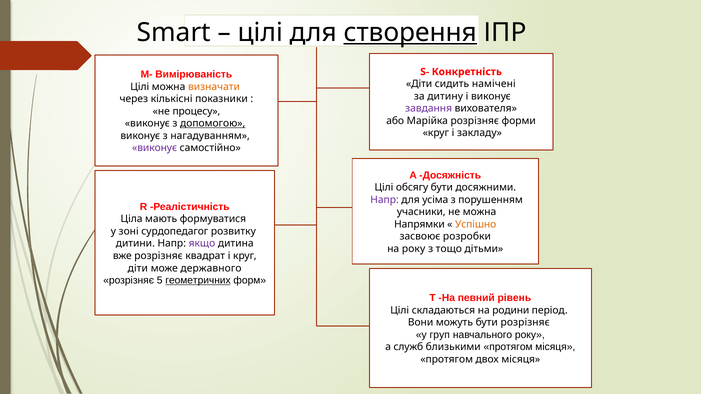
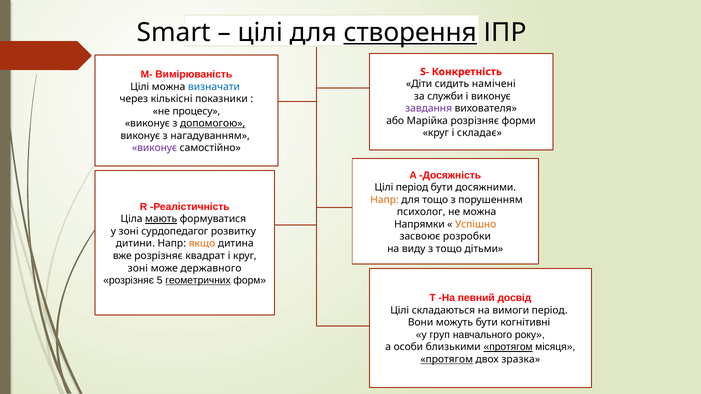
визначати colour: orange -> blue (214, 87)
дитину: дитину -> служби (445, 96)
закладу: закладу -> складає (479, 133)
Цілі обсягу: обсягу -> період (412, 188)
Напр colour: purple -> orange (385, 200)
для усіма: усіма -> тощо (435, 200)
учасники: учасники -> психолог (421, 212)
мають underline: none -> present (161, 219)
якщо colour: purple -> orange (202, 244)
на року: року -> виду (414, 249)
діти: діти -> зоні (138, 268)
рівень: рівень -> досвід (514, 298)
родини: родини -> вимоги (511, 311)
бути розрізняє: розрізняє -> когнітивні (525, 323)
служб: служб -> особи (408, 347)
протягом underline: none -> present (508, 347)
протягом underline: none -> present (447, 360)
двох місяця: місяця -> зразка (521, 360)
